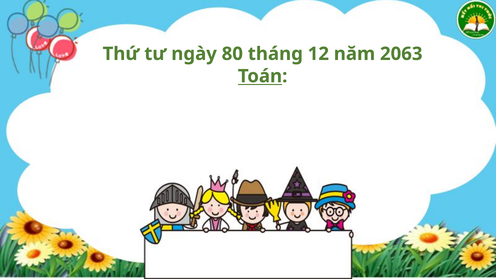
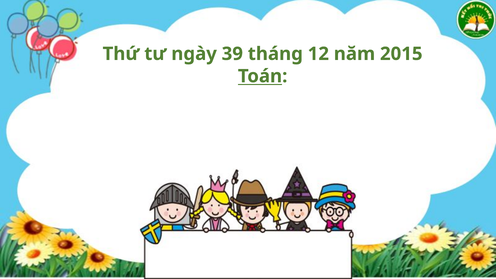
80: 80 -> 39 (232, 54)
2063: 2063 -> 2015 (401, 54)
